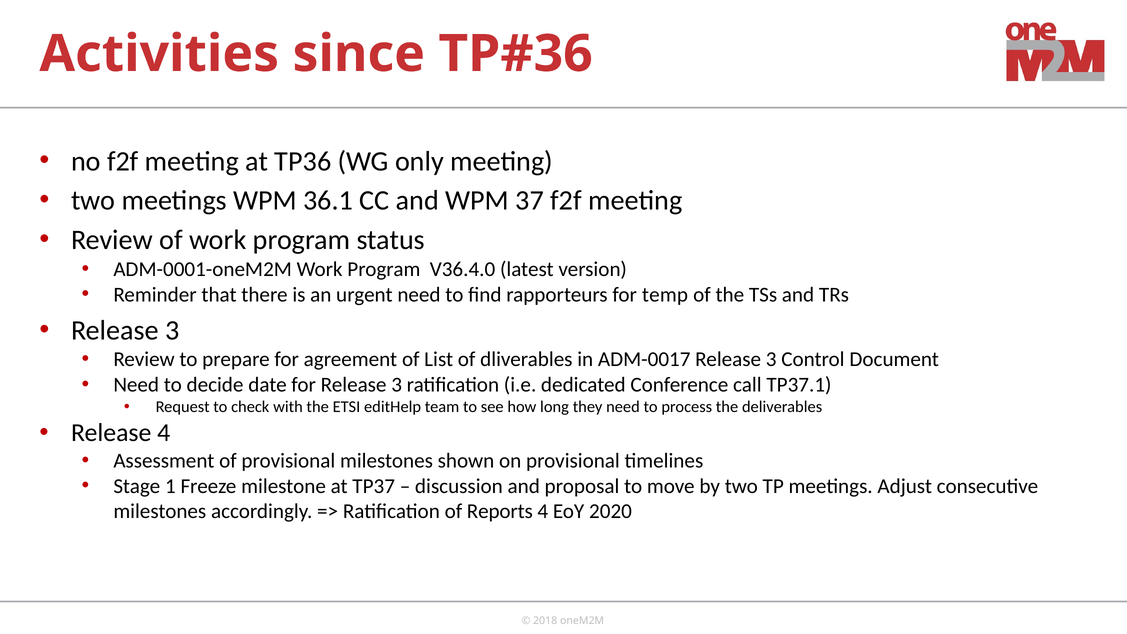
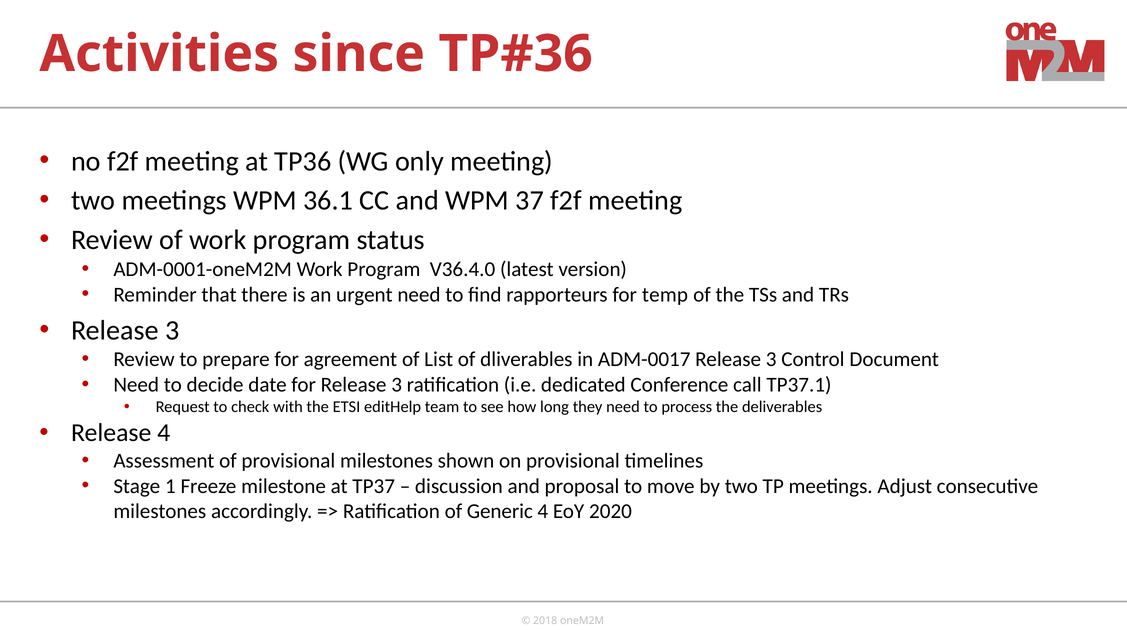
Reports: Reports -> Generic (500, 511)
